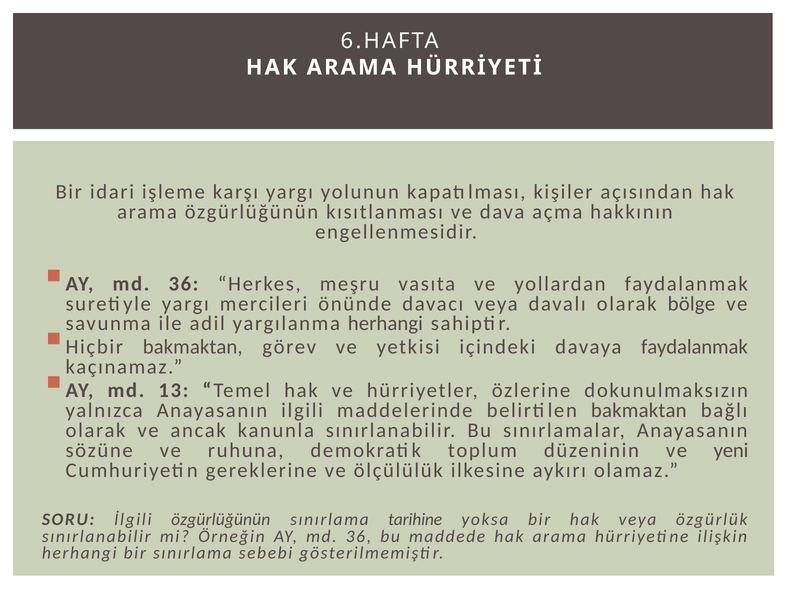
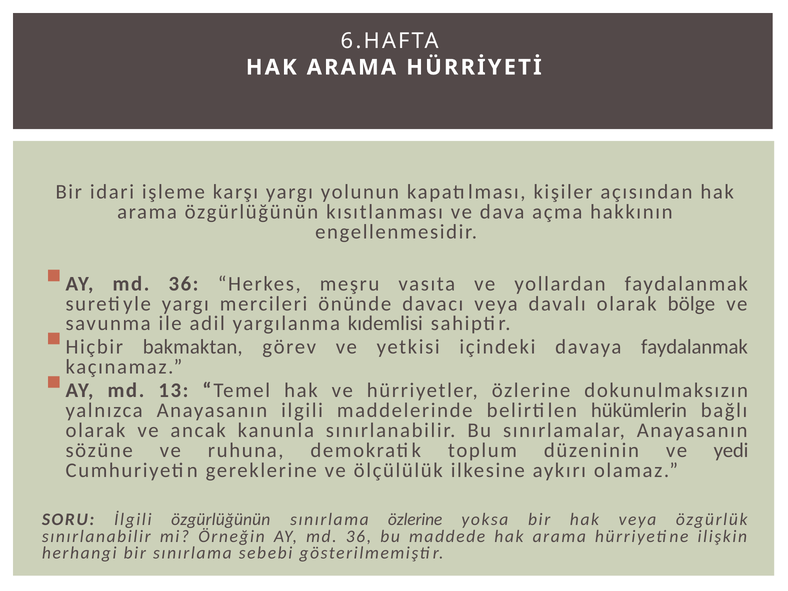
yargılanma herhangi: herhangi -> kıdemlisi (385, 324)
belirtilen bakmaktan: bakmaktan -> hükümlerin (639, 410)
yeni: yeni -> yedi (731, 450)
sınırlama tarihine: tarihine -> özlerine (415, 520)
